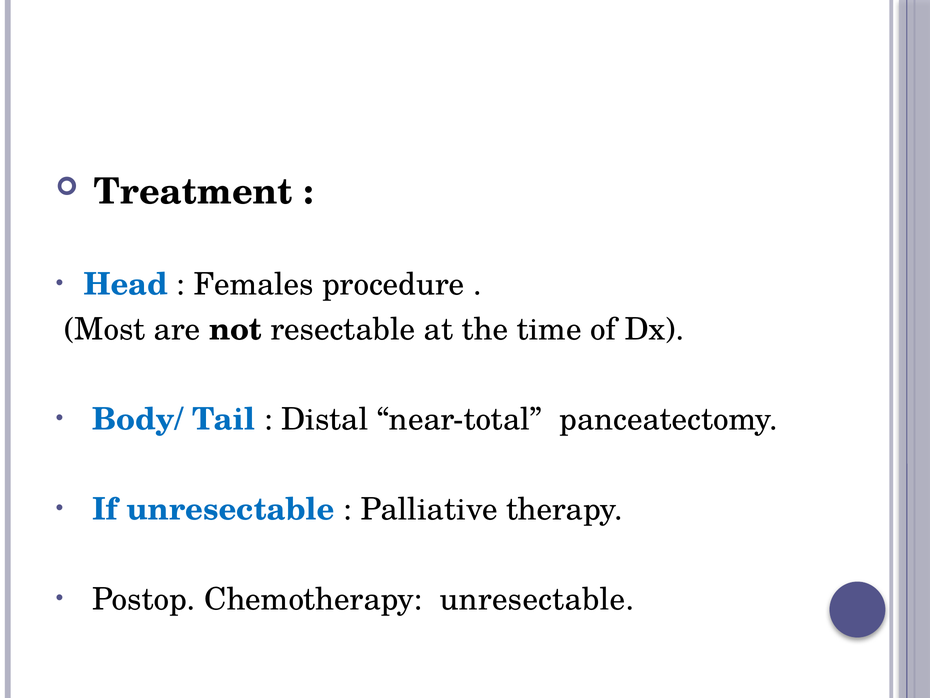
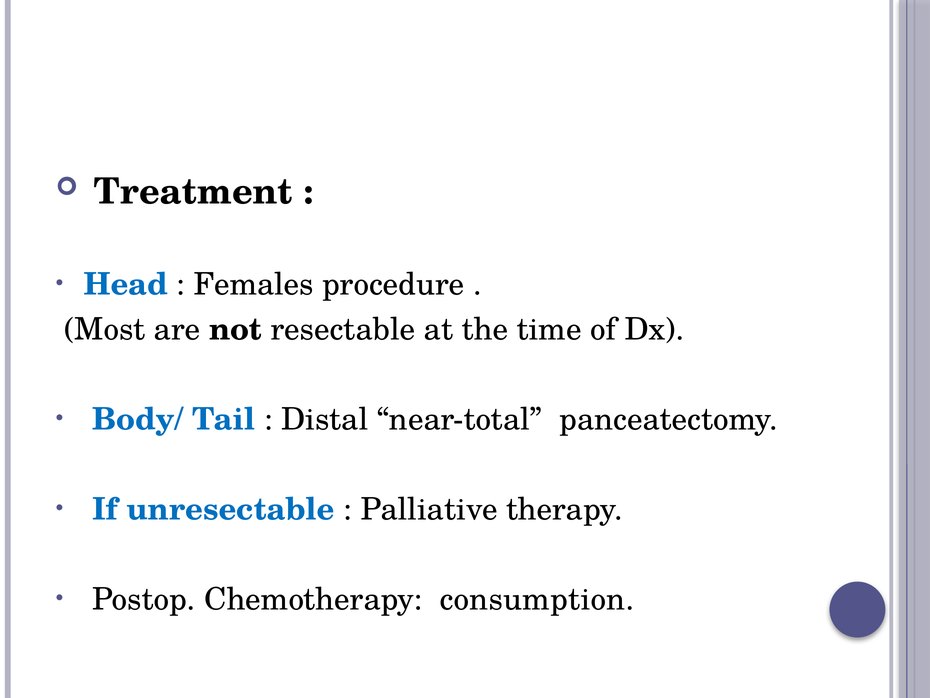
Chemotherapy unresectable: unresectable -> consumption (537, 599)
